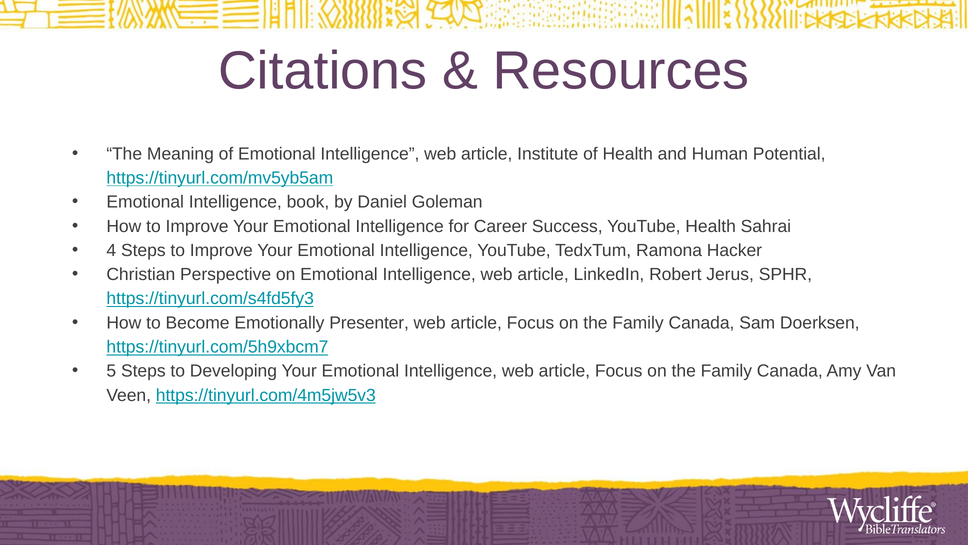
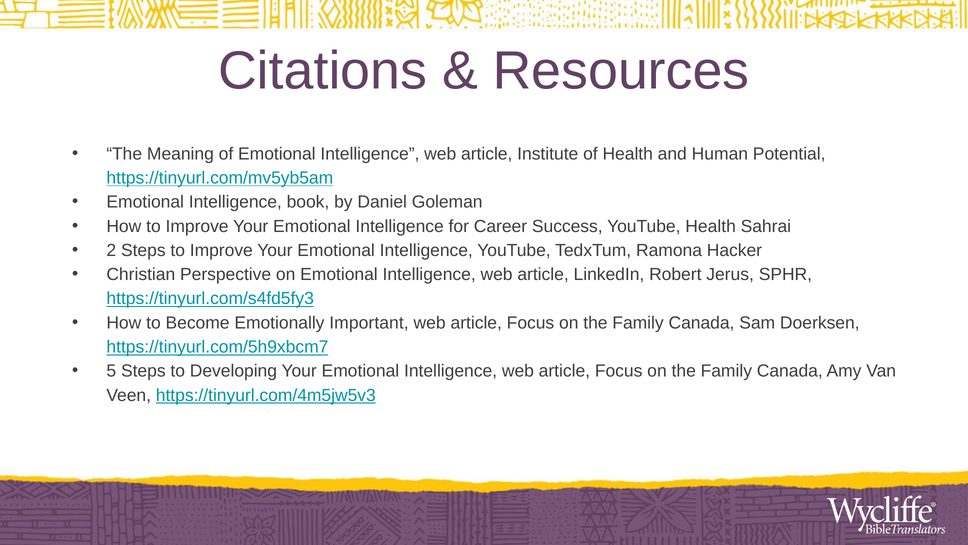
4: 4 -> 2 (111, 250)
Presenter: Presenter -> Important (369, 323)
